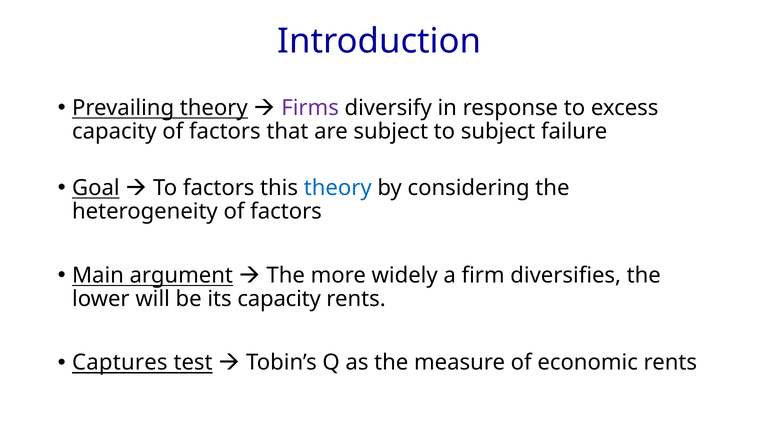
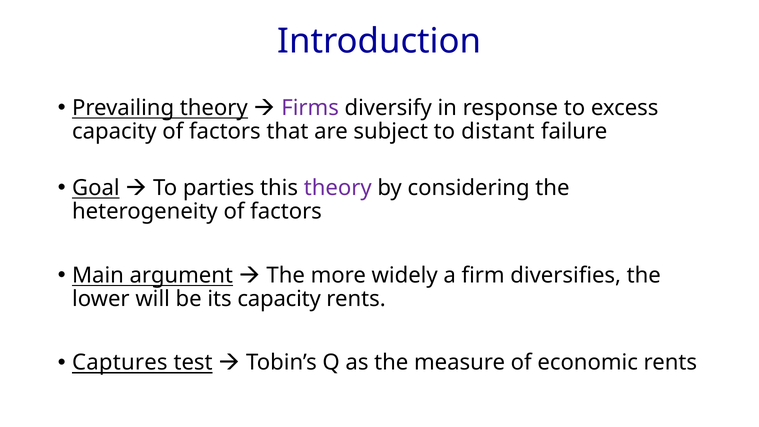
to subject: subject -> distant (498, 132)
To factors: factors -> parties (219, 188)
theory colour: blue -> purple (338, 188)
